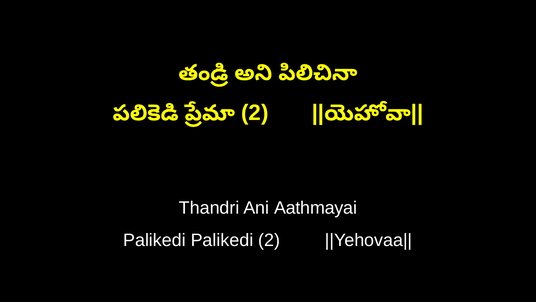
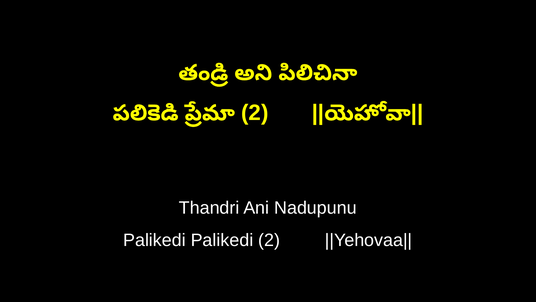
Aathmayai: Aathmayai -> Nadupunu (315, 208)
